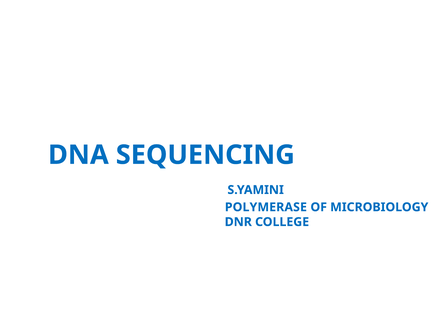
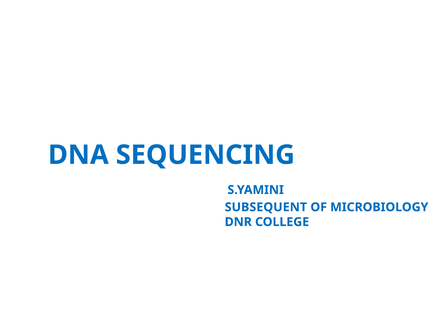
POLYMERASE: POLYMERASE -> SUBSEQUENT (266, 207)
